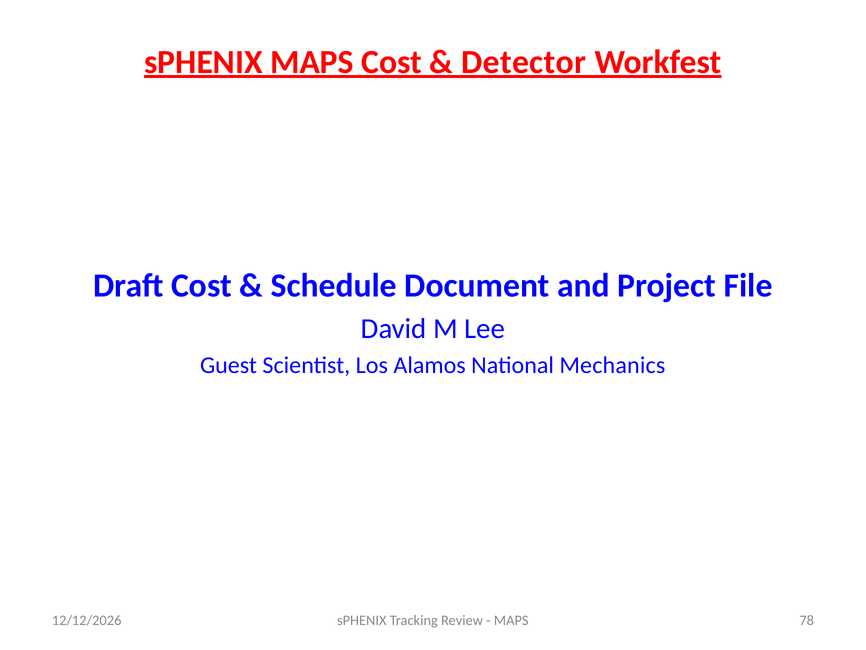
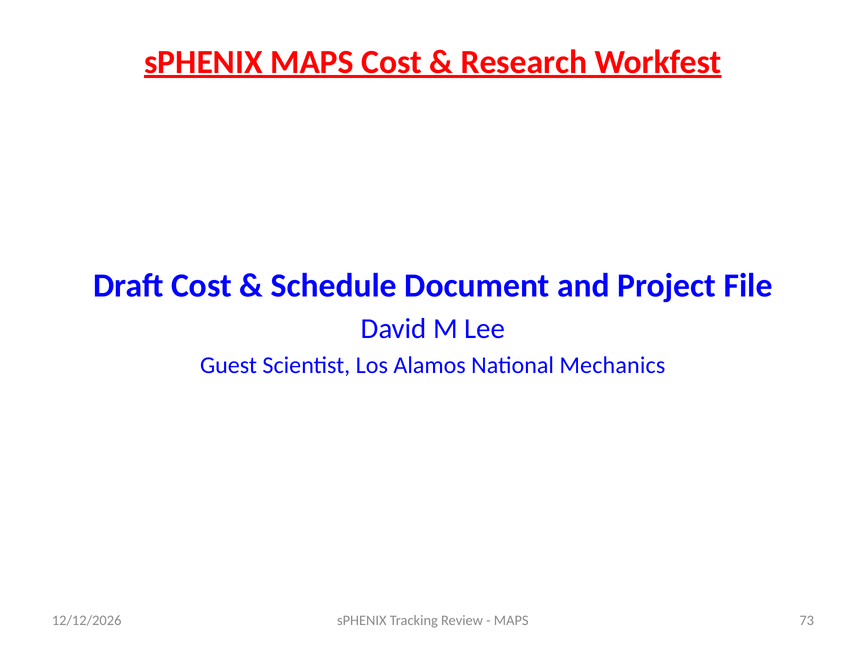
Detector: Detector -> Research (524, 62)
78: 78 -> 73 (807, 620)
